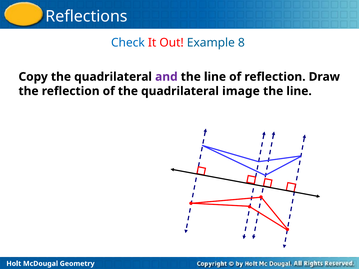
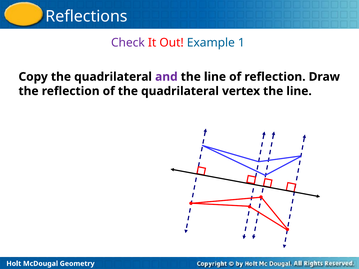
Check colour: blue -> purple (128, 43)
8: 8 -> 1 (241, 43)
image: image -> vertex (241, 91)
